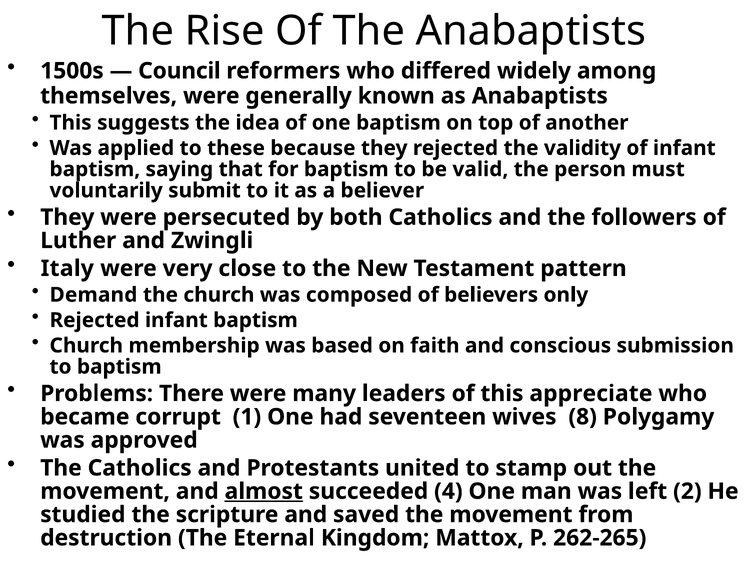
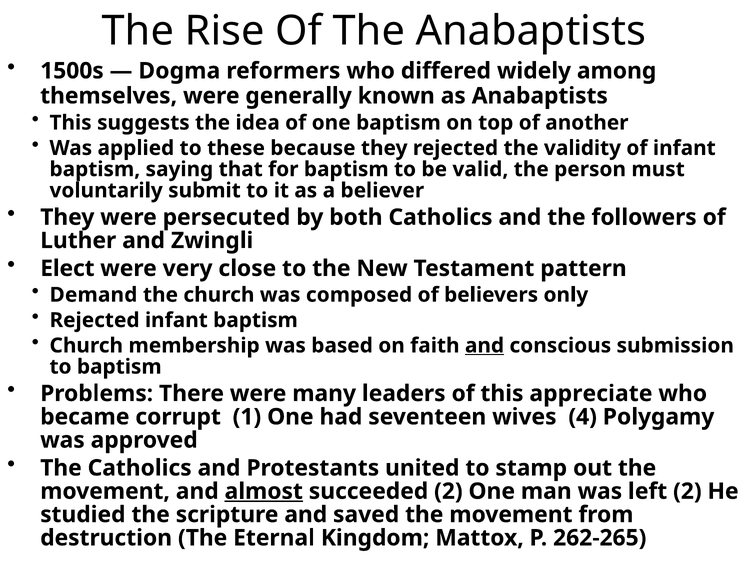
Council: Council -> Dogma (179, 71)
Italy: Italy -> Elect (67, 268)
and underline: none -> present (484, 346)
8: 8 -> 4 (583, 417)
succeeded 4: 4 -> 2 (448, 491)
